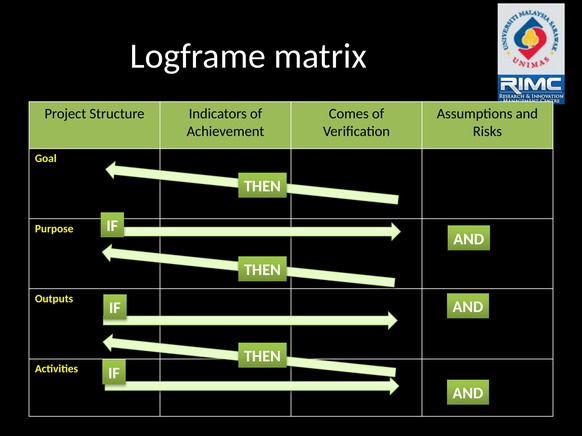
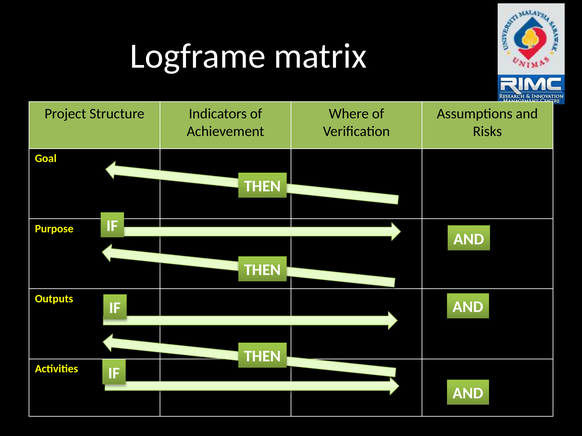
Comes: Comes -> Where (349, 114)
